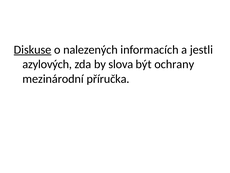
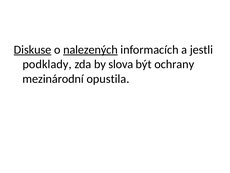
nalezených underline: none -> present (90, 50)
azylových: azylových -> podklady (47, 64)
příručka: příručka -> opustila (108, 79)
